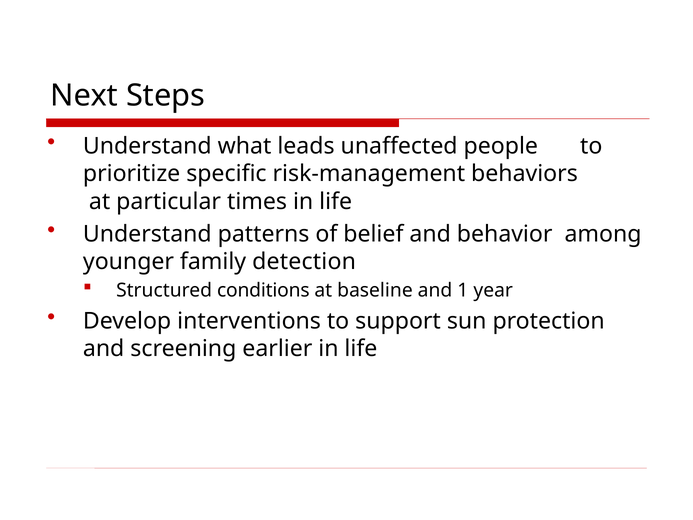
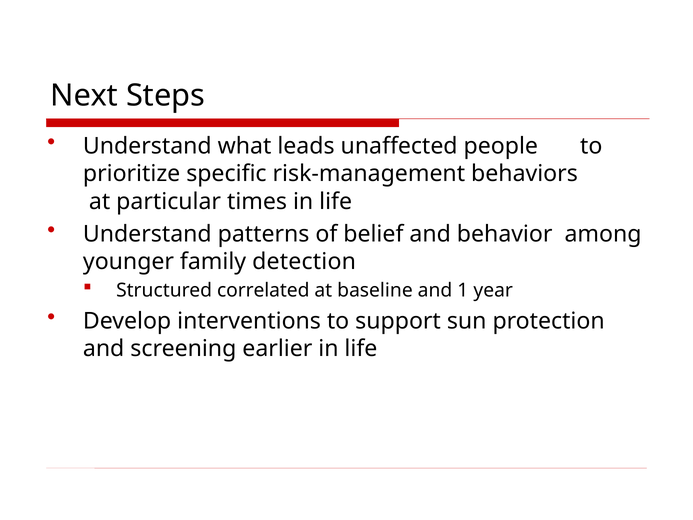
conditions: conditions -> correlated (263, 290)
